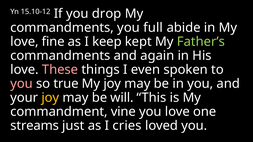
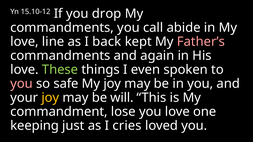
full: full -> call (153, 28)
fine: fine -> line (53, 42)
keep: keep -> back (107, 42)
Father’s colour: light green -> pink (201, 42)
These colour: pink -> light green (60, 70)
true: true -> safe (66, 84)
vine: vine -> lose (123, 112)
streams: streams -> keeping (35, 126)
